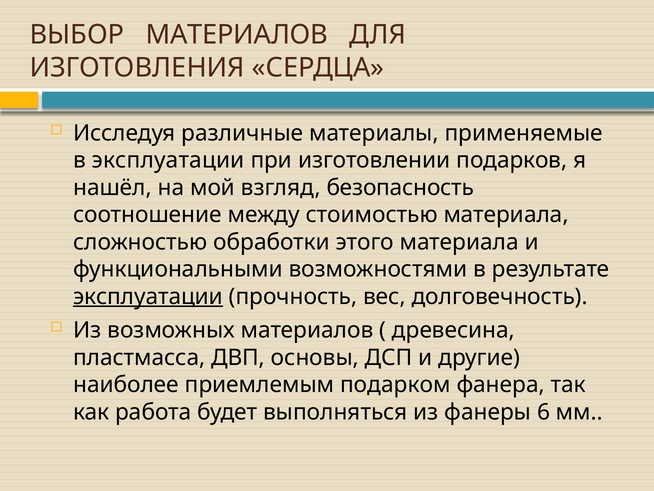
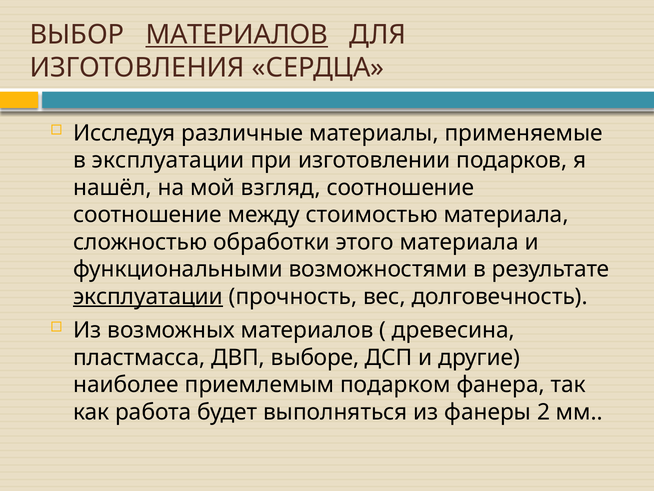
МАТЕРИАЛОВ underline: none -> present (237, 35)
взгляд безопасность: безопасность -> соотношение (400, 187)
основы: основы -> выборе (315, 357)
6: 6 -> 2 (543, 412)
